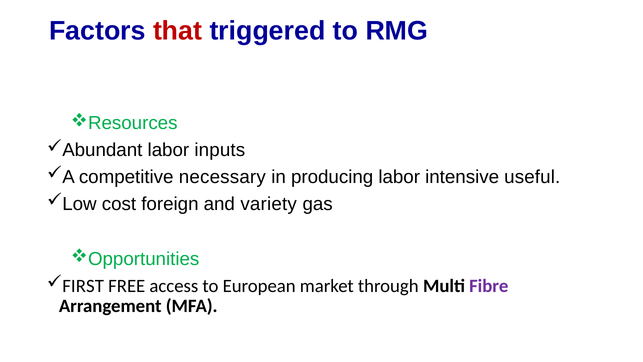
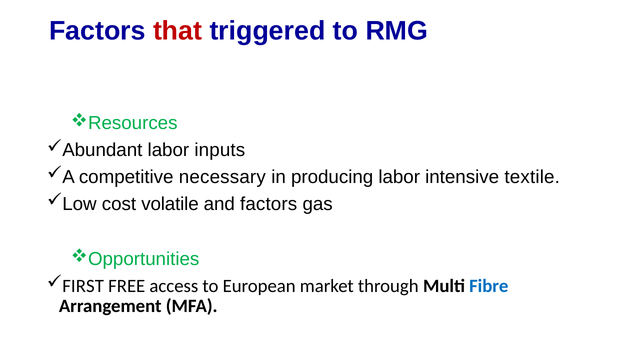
useful: useful -> textile (532, 177)
foreign: foreign -> volatile (170, 204)
and variety: variety -> factors (269, 204)
Fibre colour: purple -> blue (489, 286)
